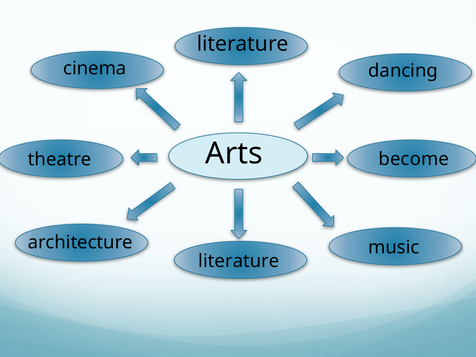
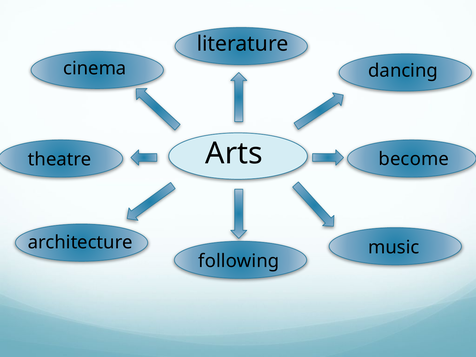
literature: literature -> following (239, 261)
